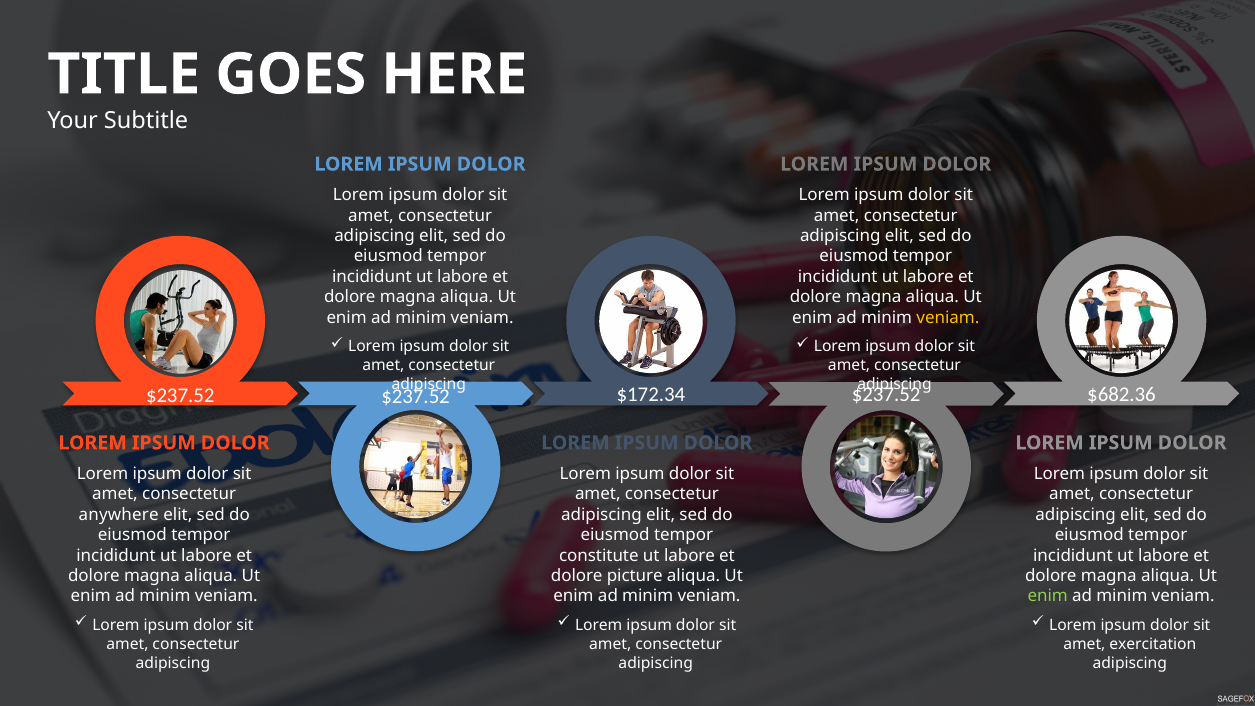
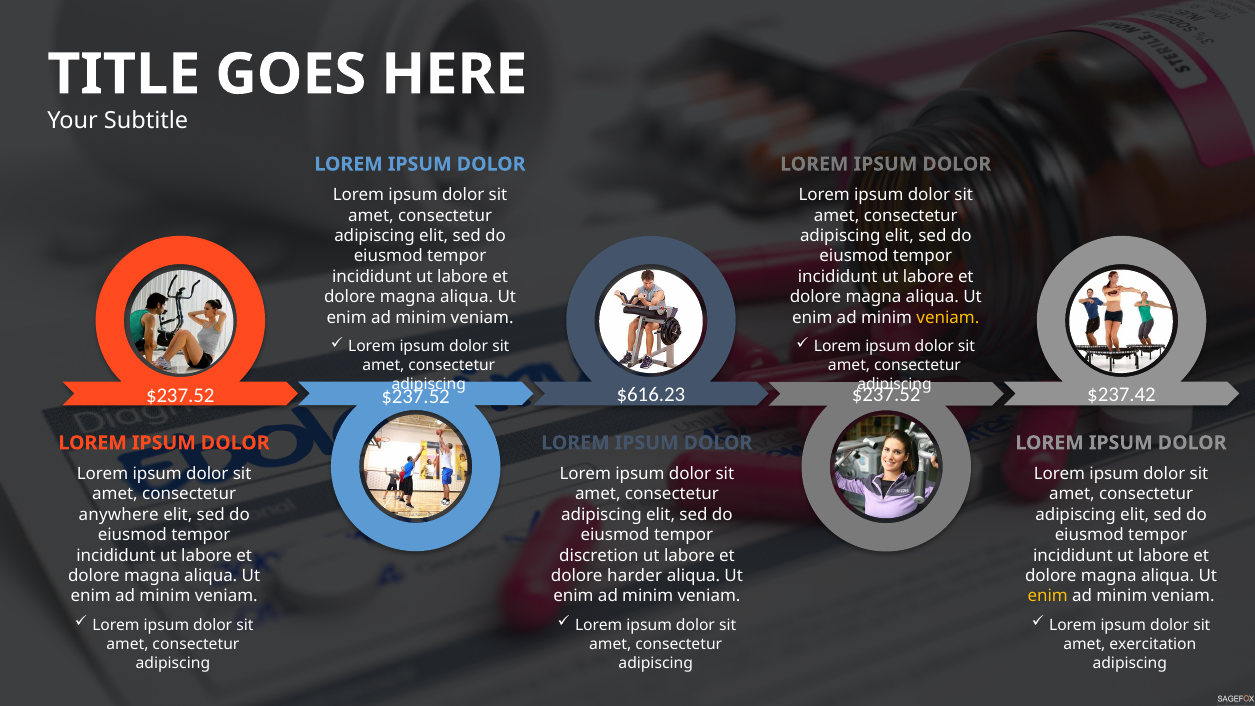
$172.34: $172.34 -> $616.23 (651, 395)
$682.36: $682.36 -> $237.42 (1122, 395)
constitute: constitute -> discretion (599, 555)
picture: picture -> harder (635, 576)
enim colour: light green -> yellow (1048, 596)
